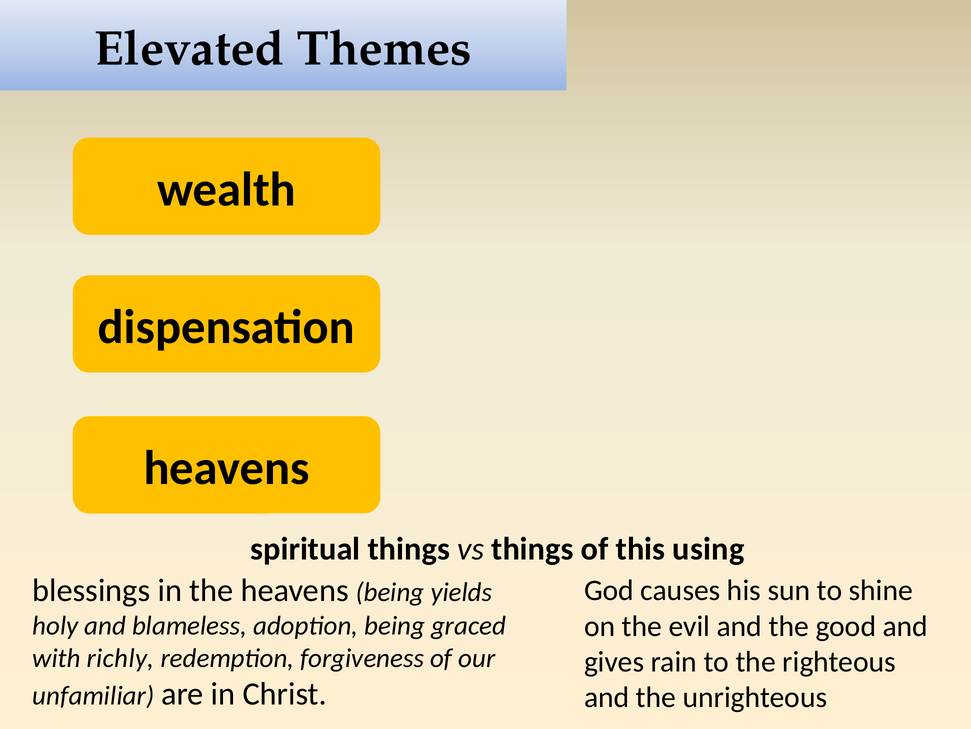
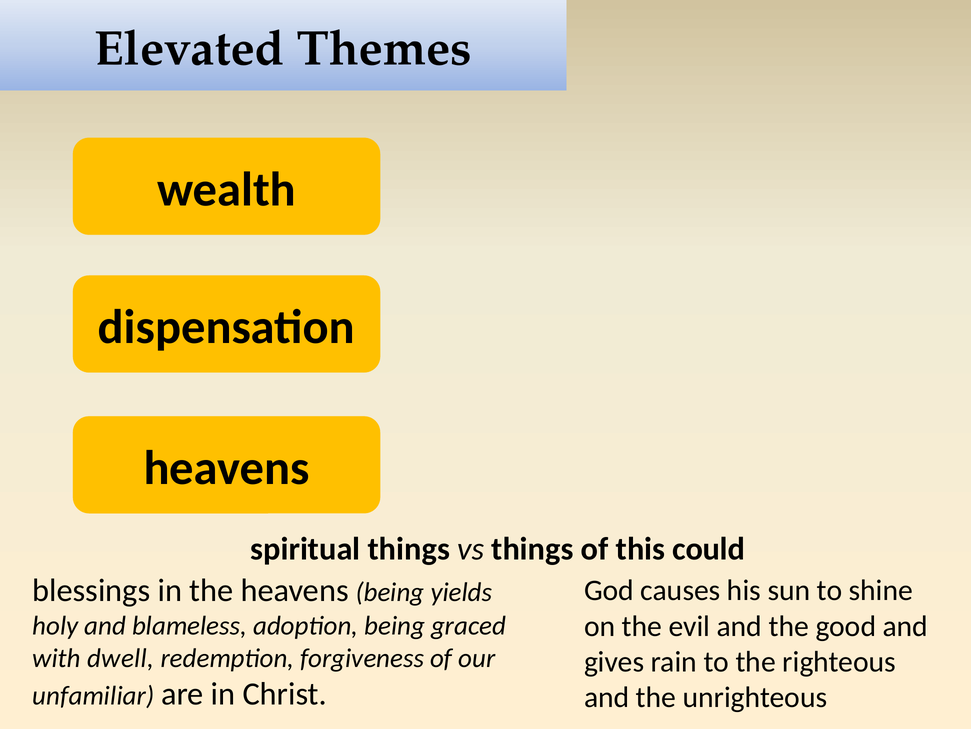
using: using -> could (709, 548)
richly: richly -> dwell (121, 657)
